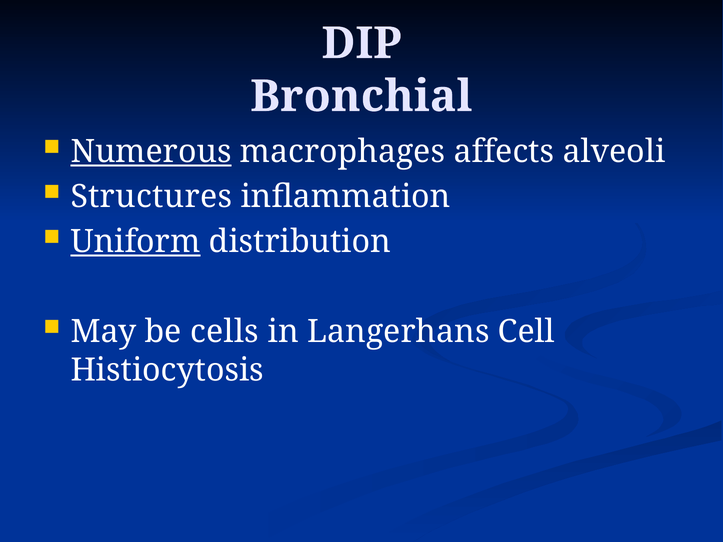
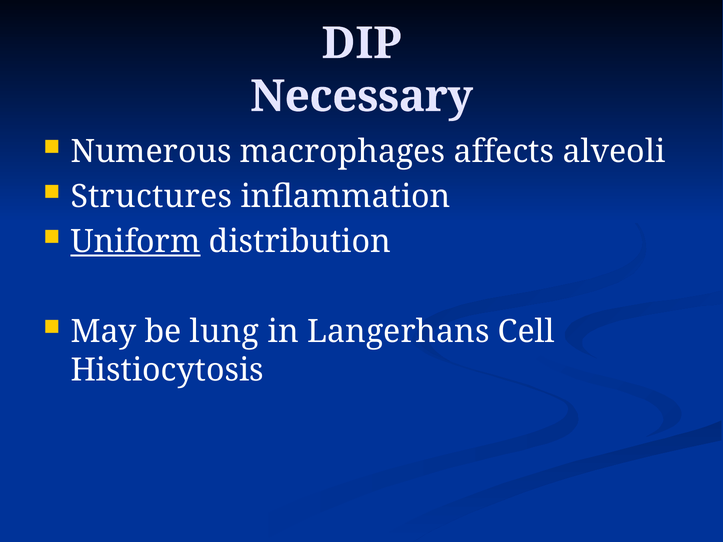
Bronchial: Bronchial -> Necessary (362, 96)
Numerous underline: present -> none (151, 152)
cells: cells -> lung (225, 332)
